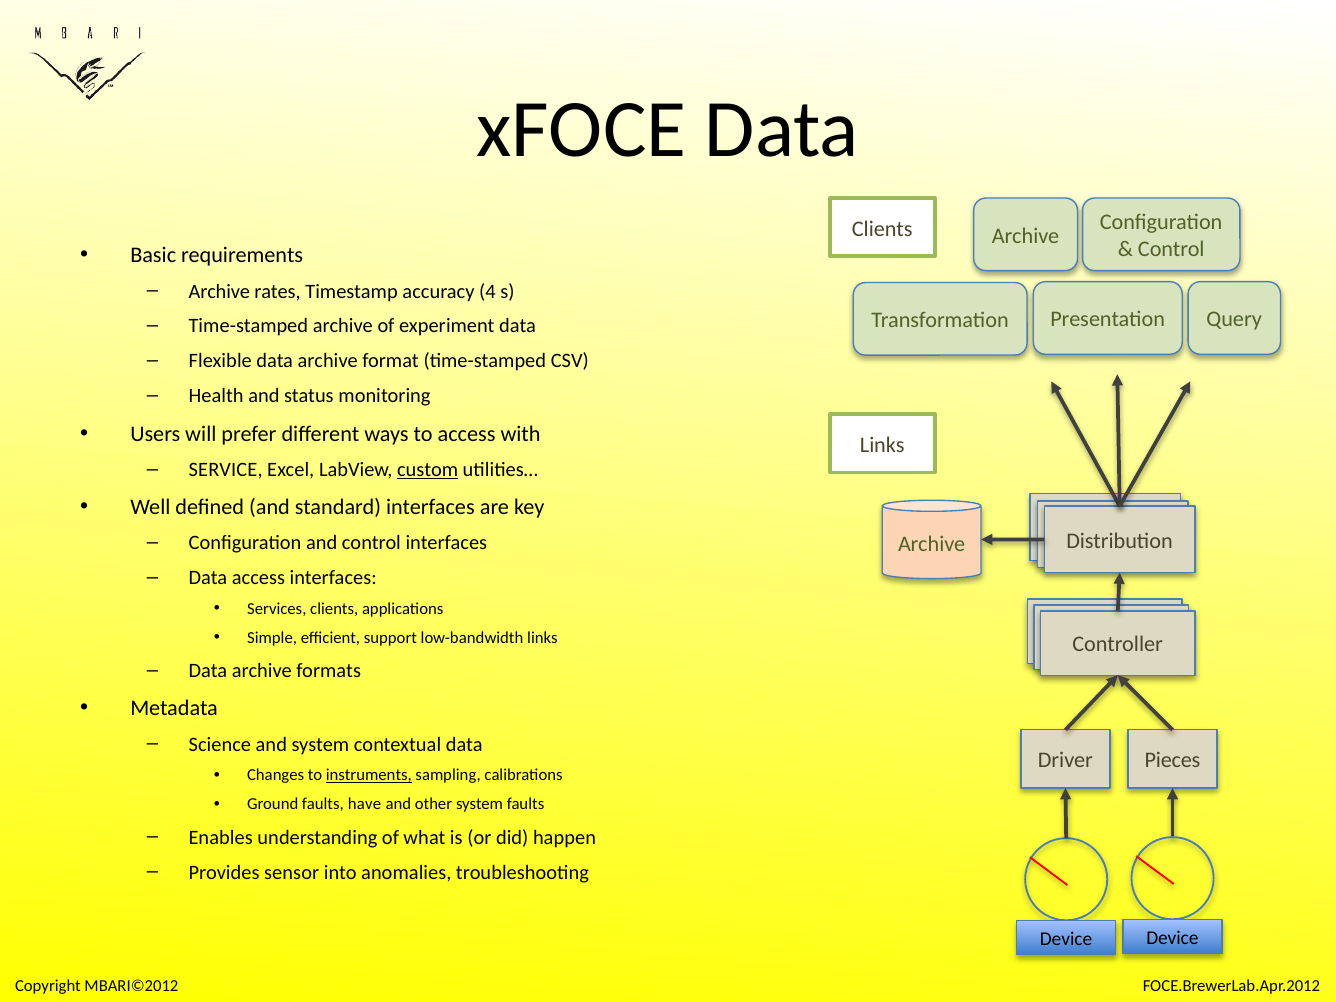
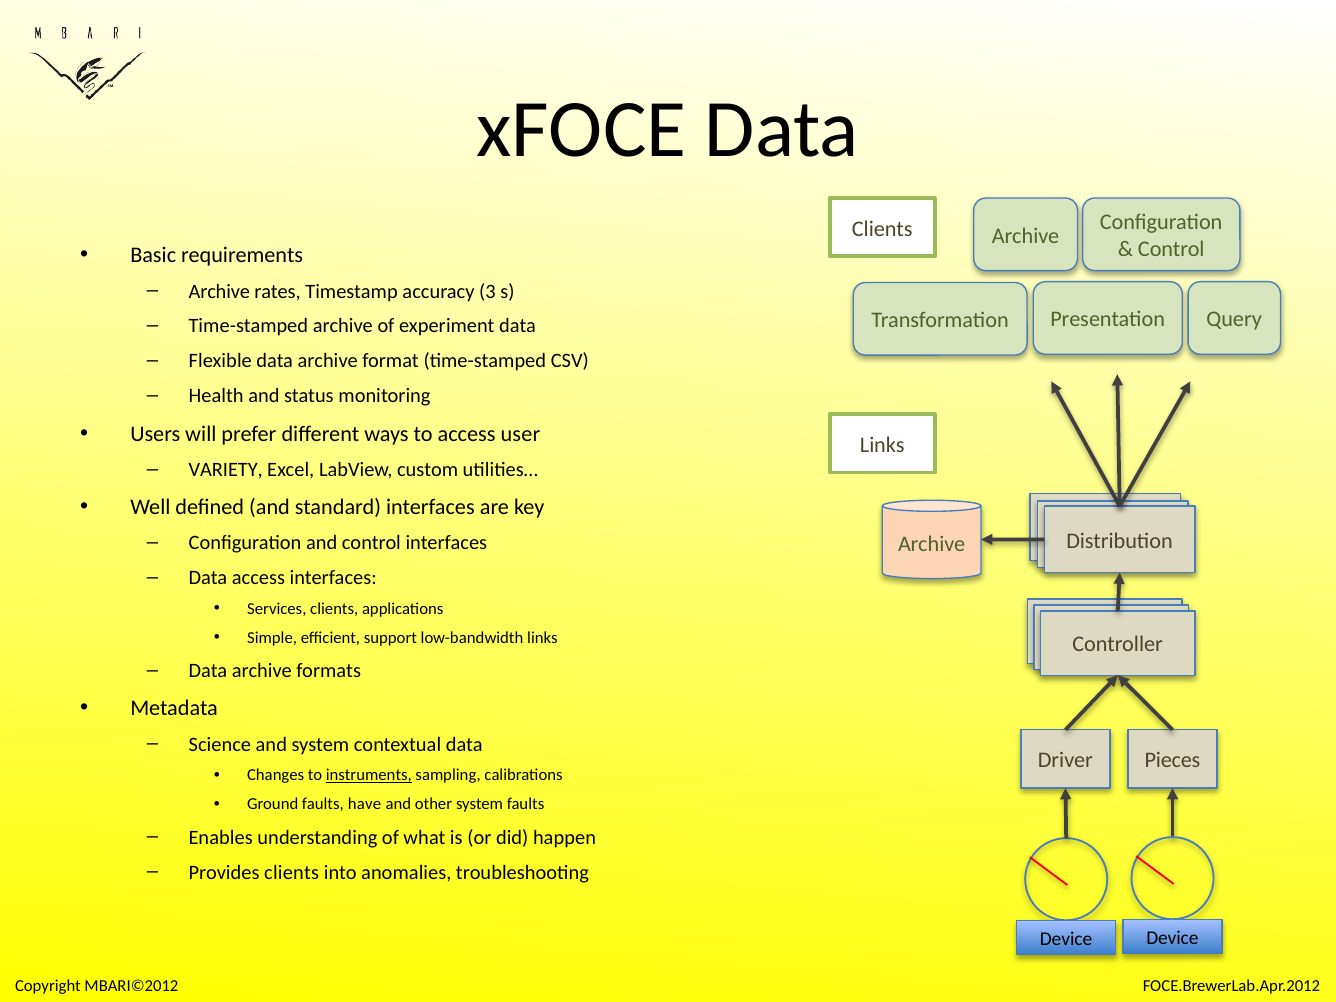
4: 4 -> 3 (487, 291)
with: with -> user (520, 434)
SERVICE: SERVICE -> VARIETY (226, 470)
custom underline: present -> none (428, 470)
Provides sensor: sensor -> clients (292, 872)
